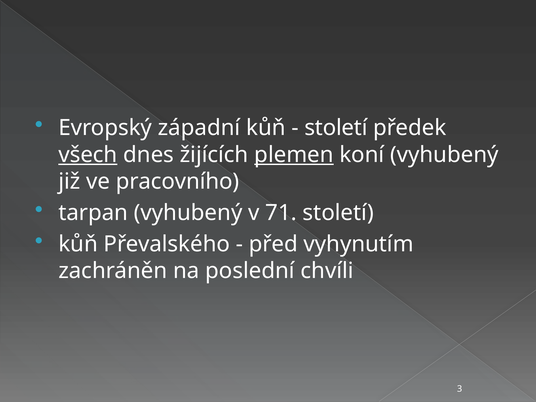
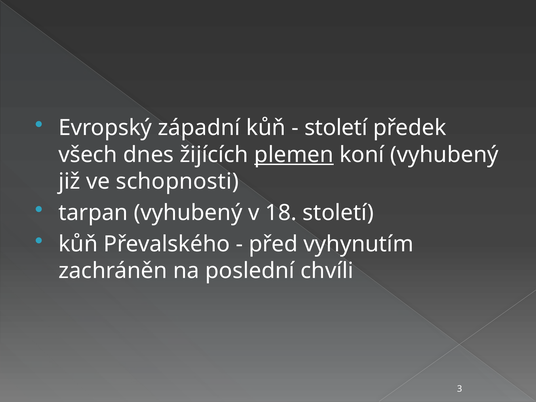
všech underline: present -> none (88, 155)
pracovního: pracovního -> schopnosti (177, 182)
71: 71 -> 18 (281, 213)
